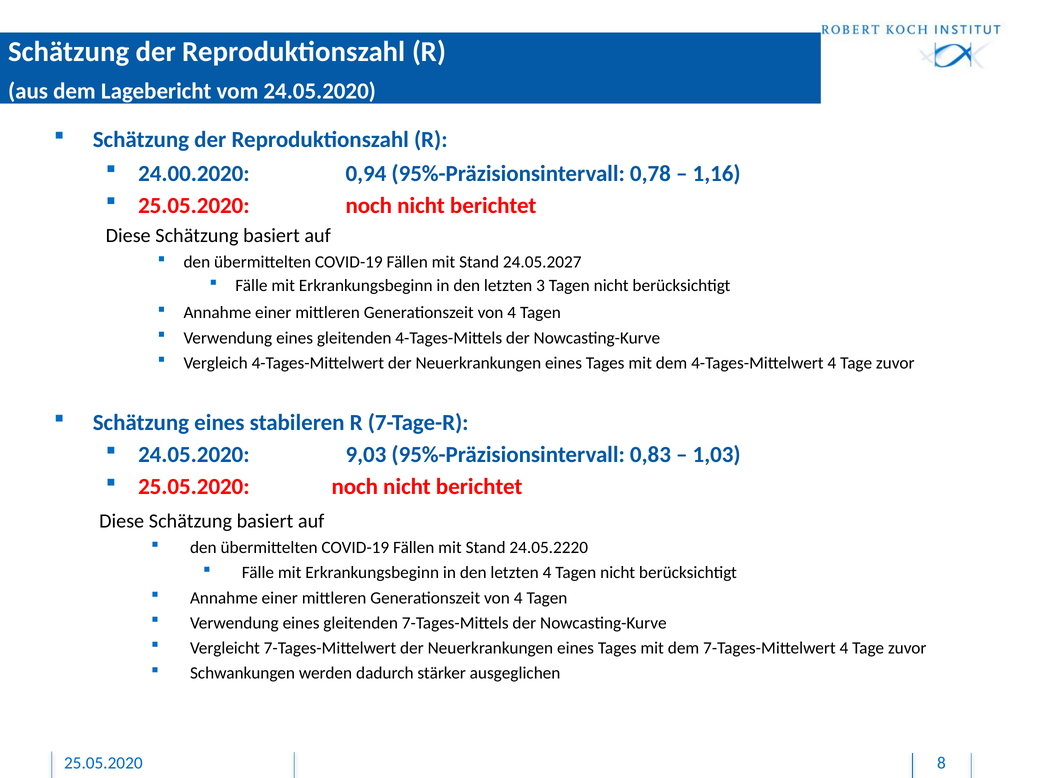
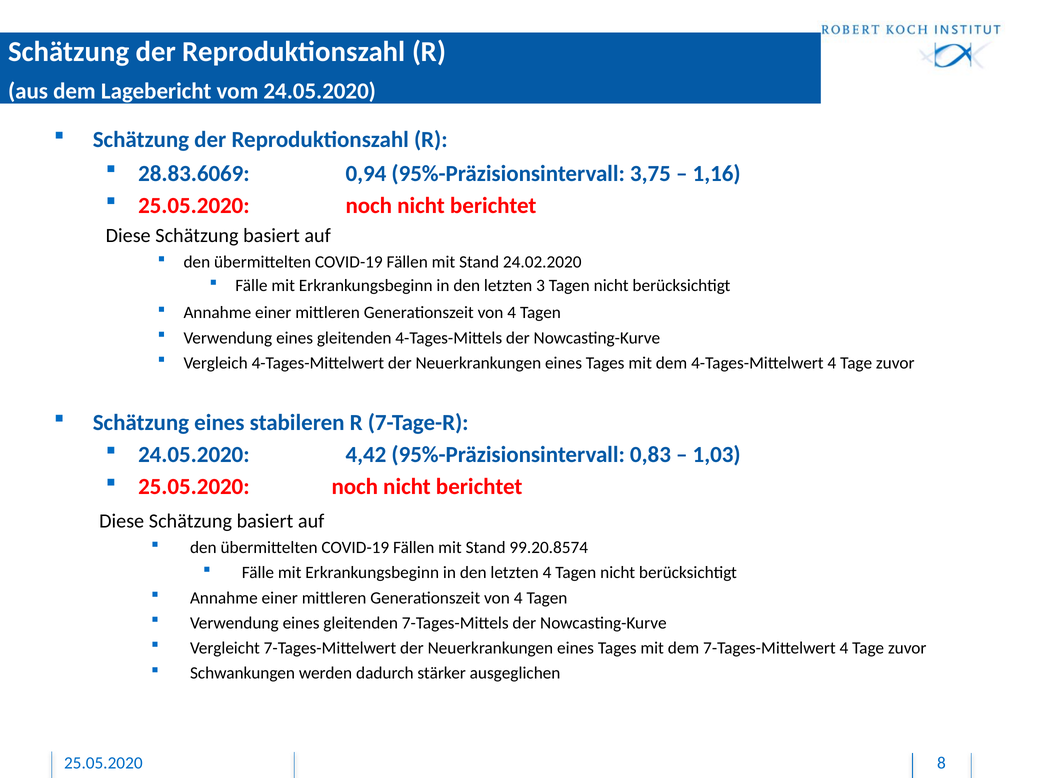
24.00.2020: 24.00.2020 -> 28.83.6069 (194, 173)
0,78: 0,78 -> 3,75 (650, 173)
24.05.2027: 24.05.2027 -> 24.02.2020 (542, 262)
9,03: 9,03 -> 4,42 (366, 455)
24.05.2220: 24.05.2220 -> 99.20.8574 (549, 548)
